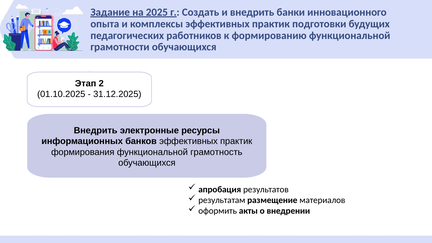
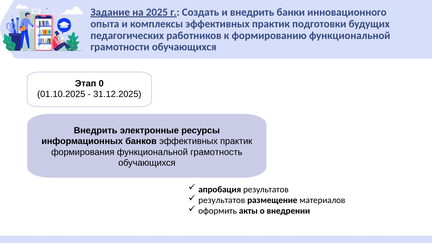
2: 2 -> 0 (101, 83)
результатам: результатам -> результатов (222, 200)
